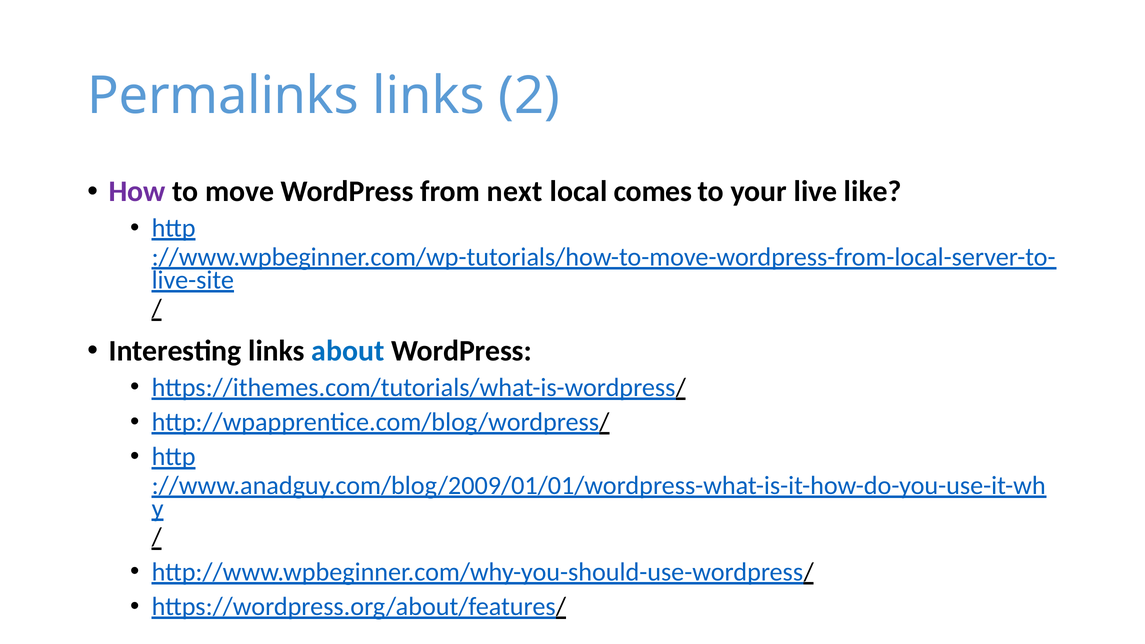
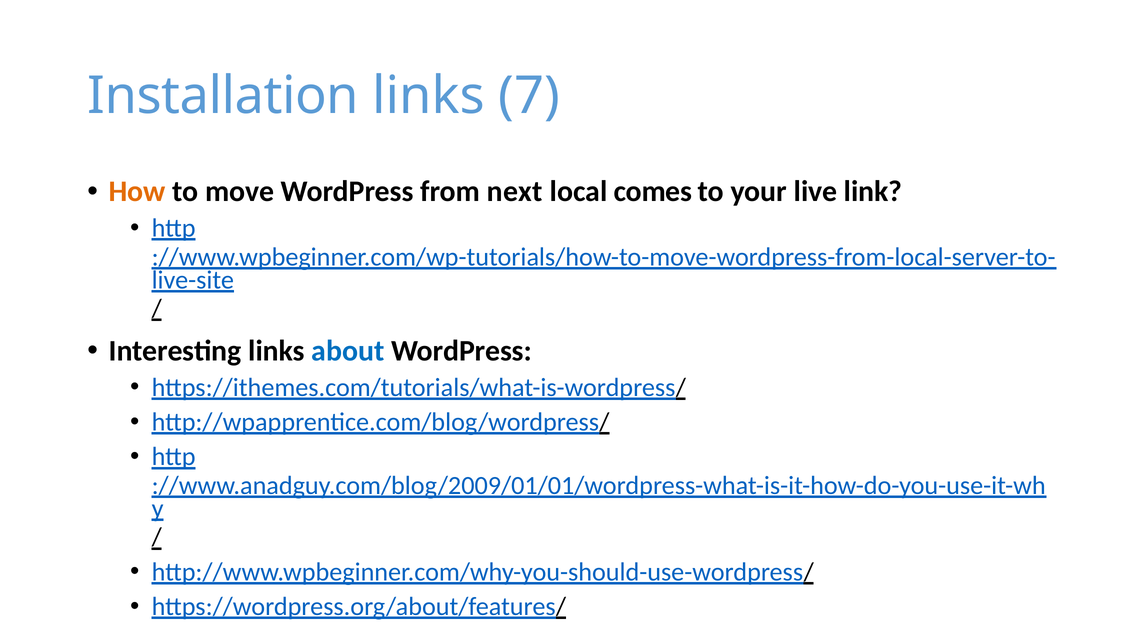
Permalinks: Permalinks -> Installation (223, 96)
2: 2 -> 7 (529, 96)
How colour: purple -> orange (137, 192)
like: like -> link (873, 192)
